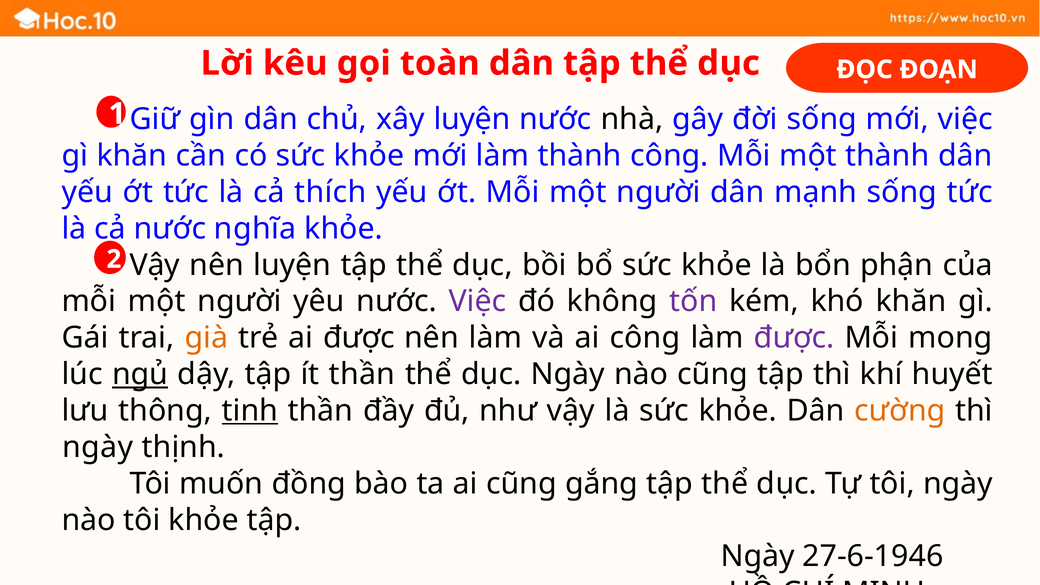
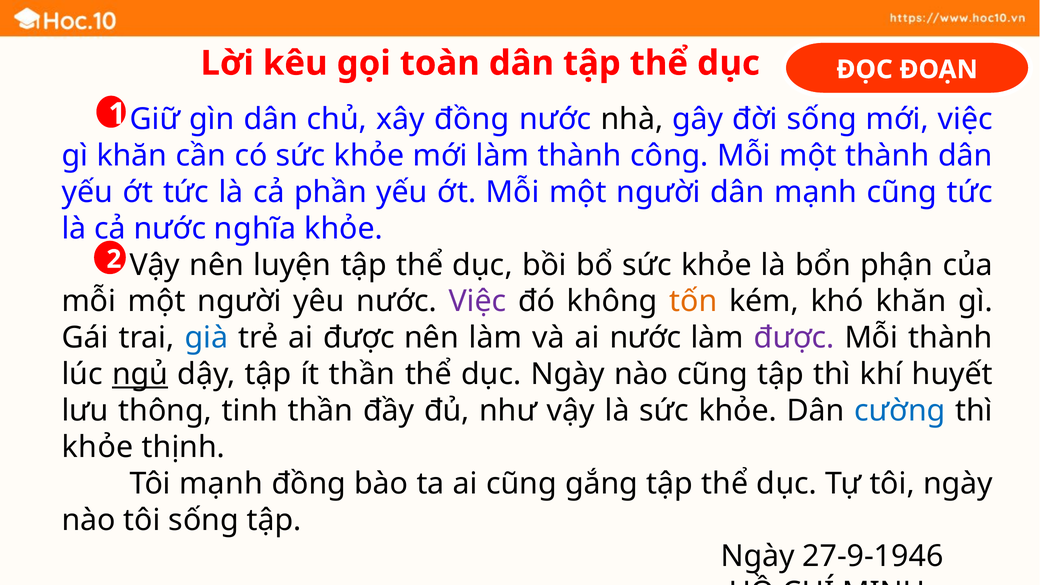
xây luyện: luyện -> đồng (472, 119)
thích: thích -> phần (331, 192)
mạnh sống: sống -> cũng (902, 192)
tốn colour: purple -> orange (693, 302)
già colour: orange -> blue (206, 338)
ai công: công -> nước (645, 338)
Mỗi mong: mong -> thành (950, 338)
tinh underline: present -> none (250, 411)
cường colour: orange -> blue (900, 411)
ngày: ngày -> khỏe (98, 447)
Tôi muốn: muốn -> mạnh (221, 484)
tôi khỏe: khỏe -> sống (204, 520)
27-6-1946: 27-6-1946 -> 27-9-1946 (873, 556)
